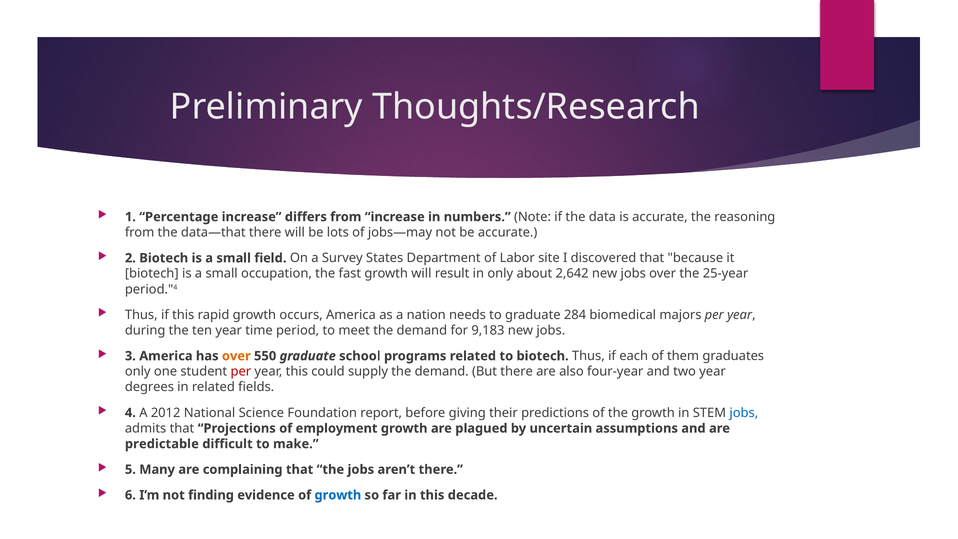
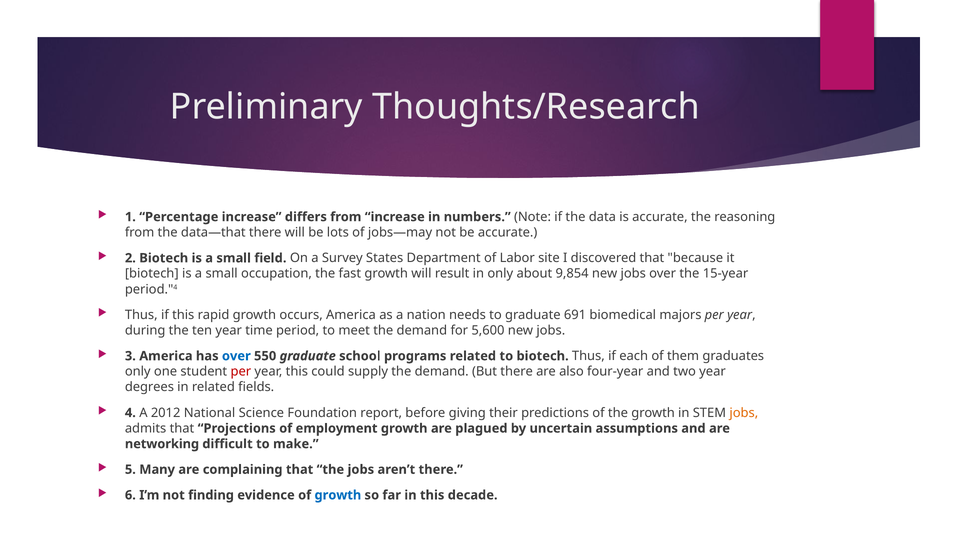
2,642: 2,642 -> 9,854 (572, 274)
25-year: 25-year -> 15-year (726, 274)
284: 284 -> 691 (575, 315)
9,183: 9,183 -> 5,600 (488, 330)
over colour: orange -> blue (236, 356)
jobs colour: blue -> orange (744, 413)
predictable: predictable -> networking (162, 444)
